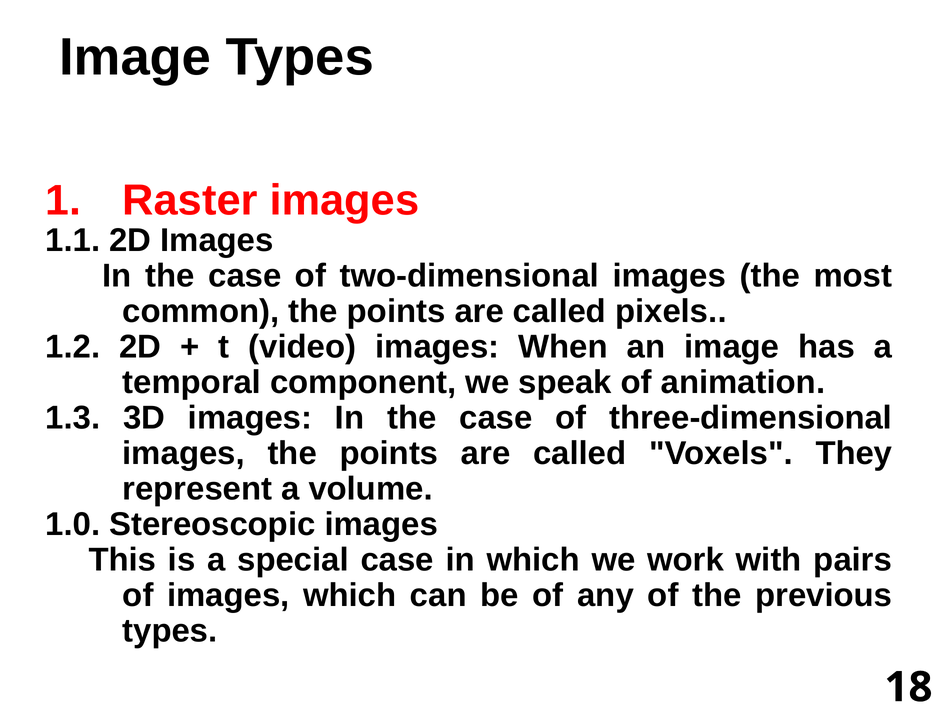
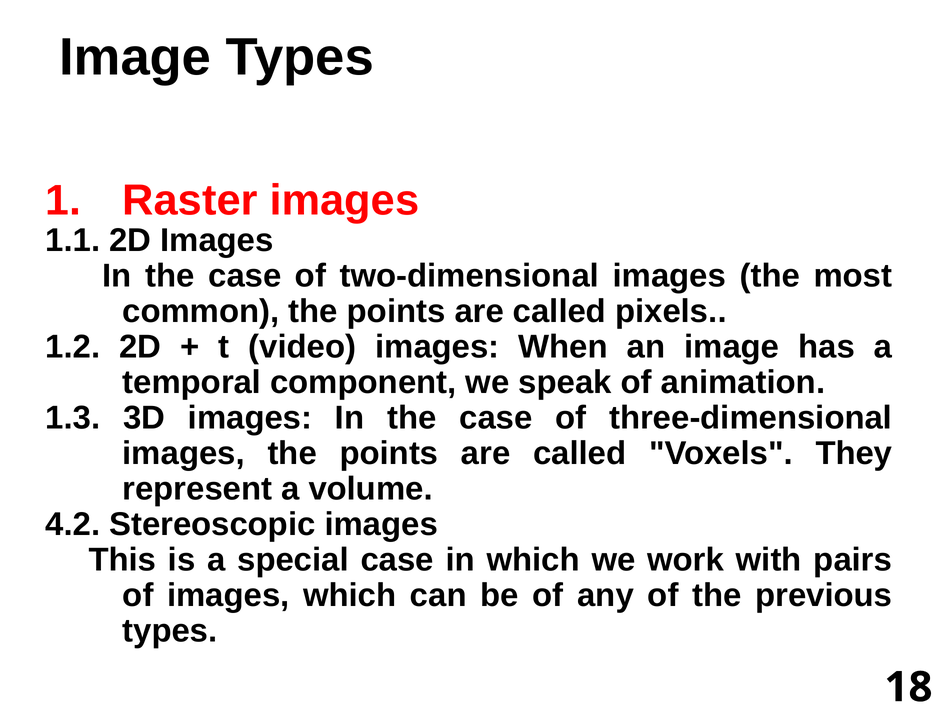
1.0: 1.0 -> 4.2 (73, 525)
